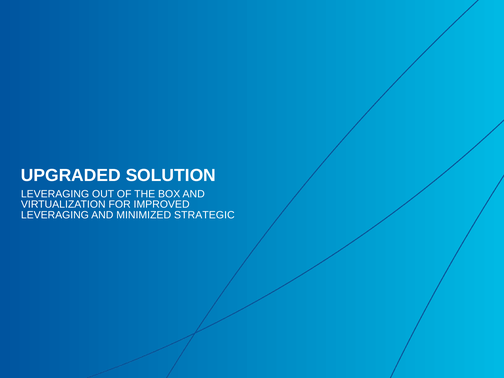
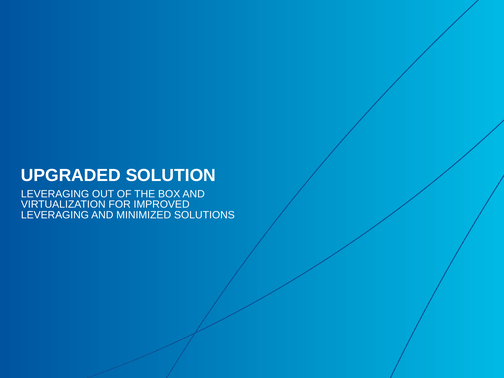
STRATEGIC: STRATEGIC -> SOLUTIONS (204, 215)
